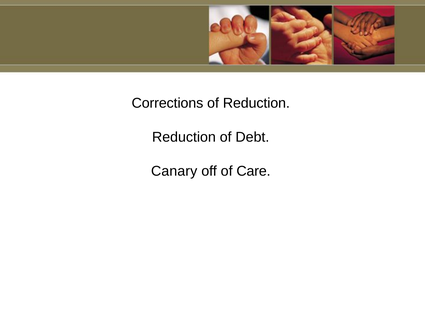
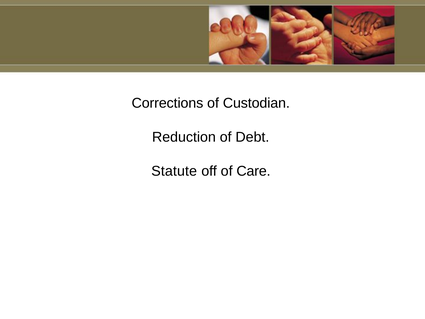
of Reduction: Reduction -> Custodian (256, 103)
Canary: Canary -> Statute (174, 171)
